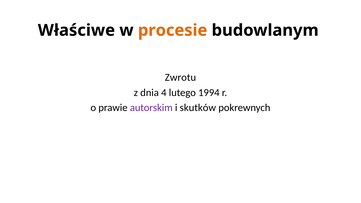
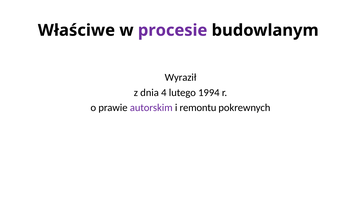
procesie colour: orange -> purple (173, 30)
Zwrotu: Zwrotu -> Wyraził (181, 77)
skutków: skutków -> remontu (198, 108)
